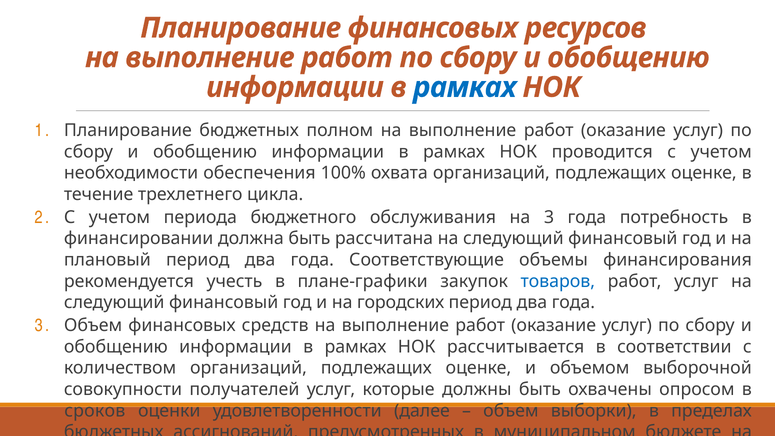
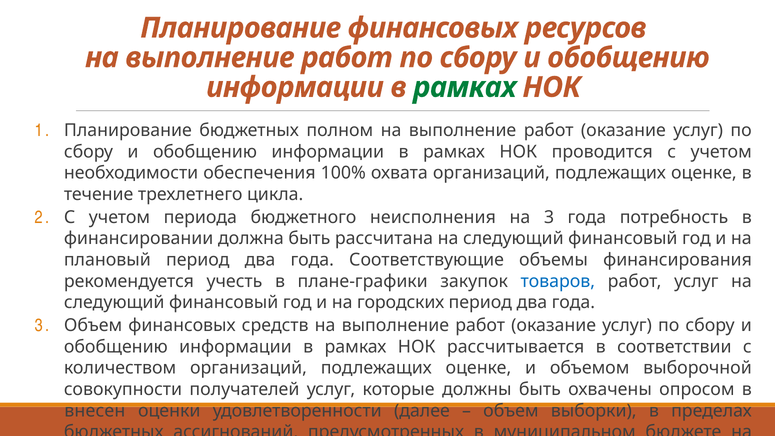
рамках colour: blue -> green (465, 87)
обслуживания: обслуживания -> неисполнения (433, 217)
сроков: сроков -> внесен (95, 411)
